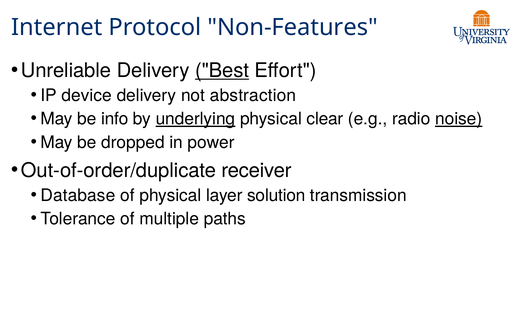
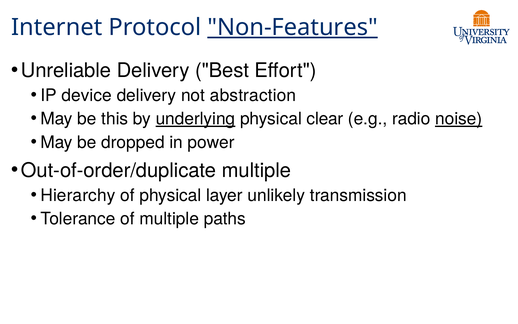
Non-Features underline: none -> present (293, 27)
Best underline: present -> none (222, 70)
info: info -> this (115, 119)
Out-of-order/duplicate receiver: receiver -> multiple (256, 170)
Database: Database -> Hierarchy (78, 195)
solution: solution -> unlikely (276, 195)
